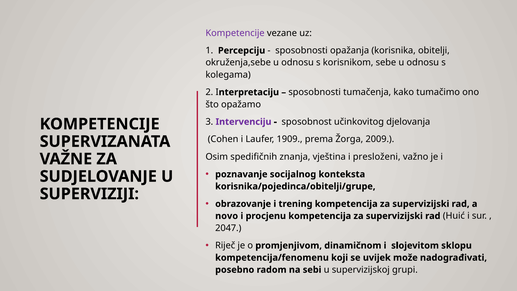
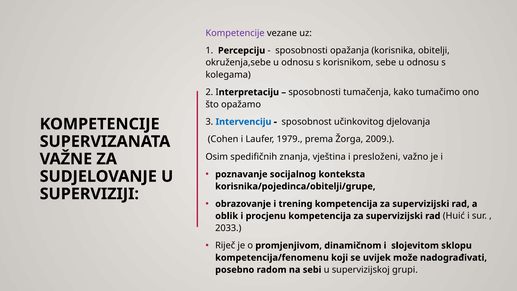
Intervenciju colour: purple -> blue (244, 122)
1909: 1909 -> 1979 (290, 139)
novo: novo -> oblik (227, 216)
2047: 2047 -> 2033 (228, 228)
